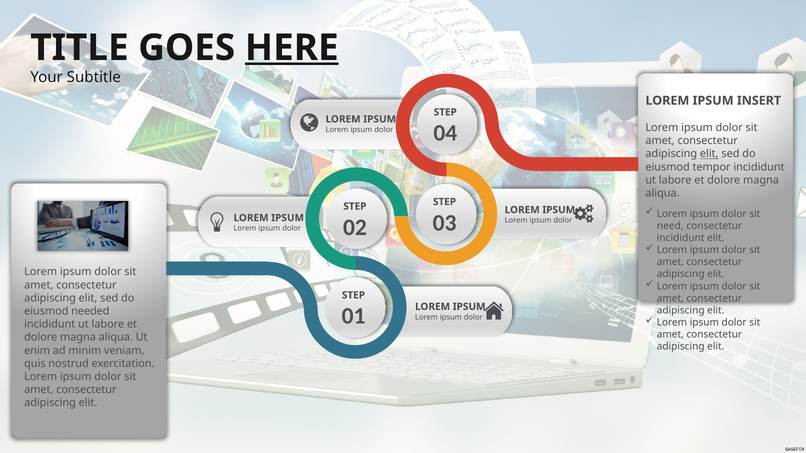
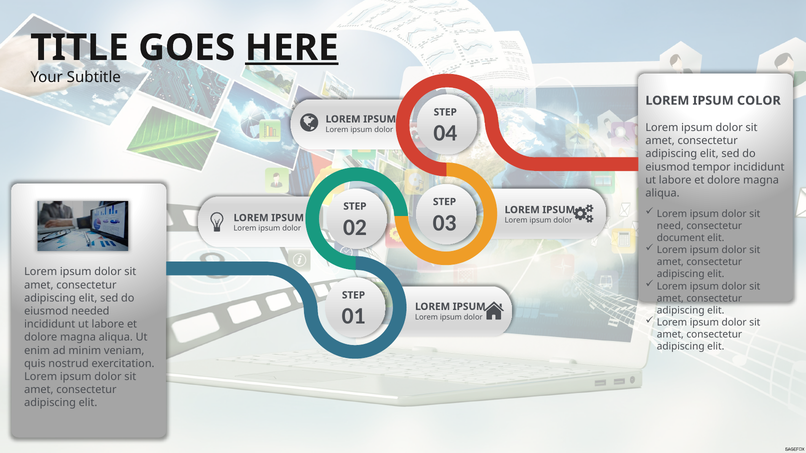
INSERT: INSERT -> COLOR (759, 101)
elit underline: present -> none (709, 154)
incididunt: incididunt -> document (681, 238)
